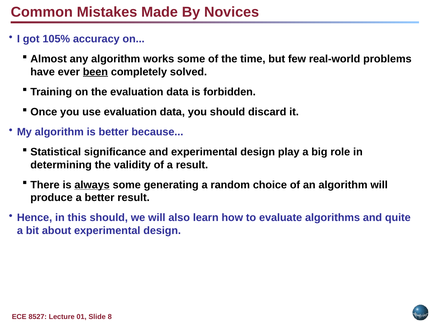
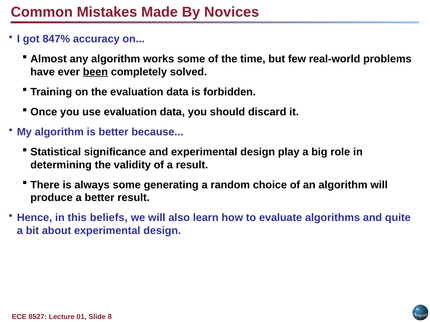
105%: 105% -> 847% (56, 39)
always underline: present -> none (92, 185)
this should: should -> beliefs (109, 218)
